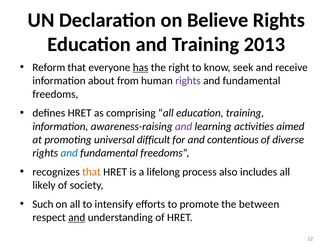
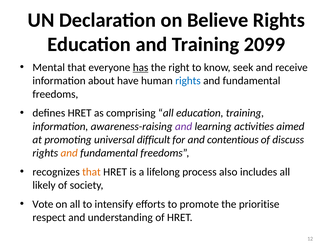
2013: 2013 -> 2099 (264, 44)
Reform: Reform -> Mental (49, 67)
from: from -> have (128, 81)
rights colour: purple -> blue (188, 81)
diverse: diverse -> discuss (288, 140)
and colour: blue -> orange (69, 153)
Such: Such -> Vote (43, 204)
between: between -> prioritise (259, 204)
and underline: present -> none (77, 217)
